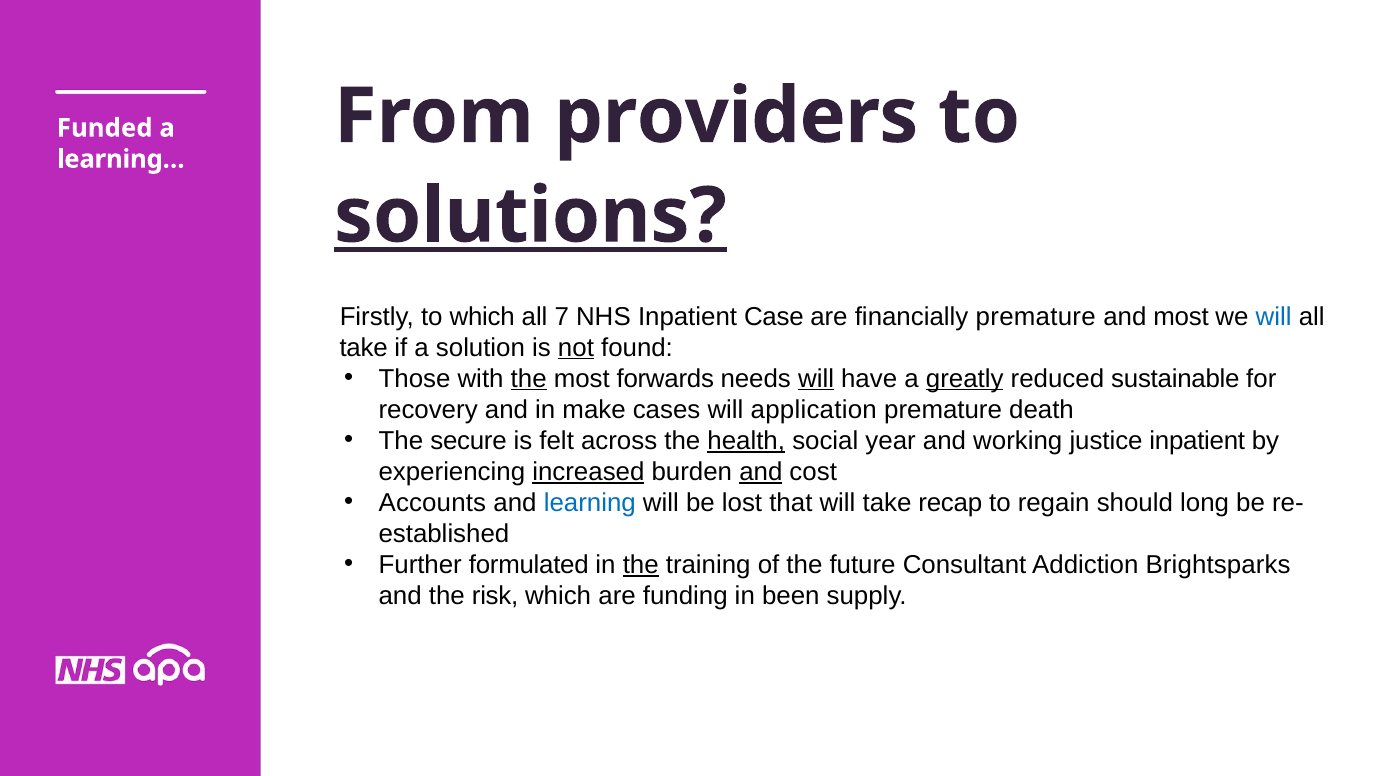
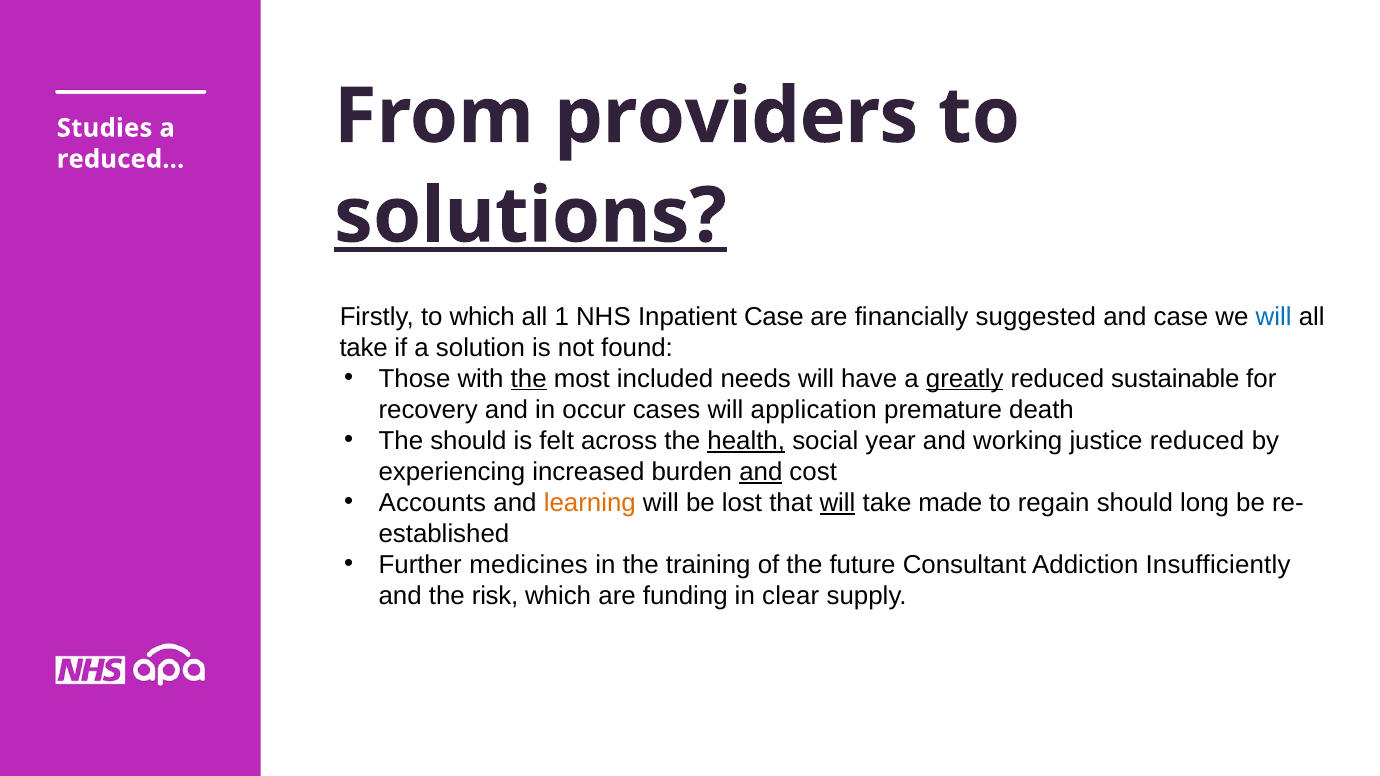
Funded: Funded -> Studies (105, 128)
learning…: learning… -> reduced… (121, 159)
7: 7 -> 1 (562, 317)
financially premature: premature -> suggested (1036, 317)
and most: most -> case (1181, 317)
not underline: present -> none (576, 348)
forwards: forwards -> included (665, 379)
will underline: present -> none (816, 379)
make: make -> occur (594, 410)
The secure: secure -> should (468, 441)
justice inpatient: inpatient -> reduced (1197, 441)
increased underline: present -> none (588, 472)
learning colour: blue -> orange (590, 503)
will underline: none -> present (837, 503)
recap: recap -> made (950, 503)
formulated: formulated -> medicines (529, 565)
the underline: present -> none (641, 565)
Brightsparks: Brightsparks -> Insufficiently (1218, 565)
been: been -> clear (791, 596)
